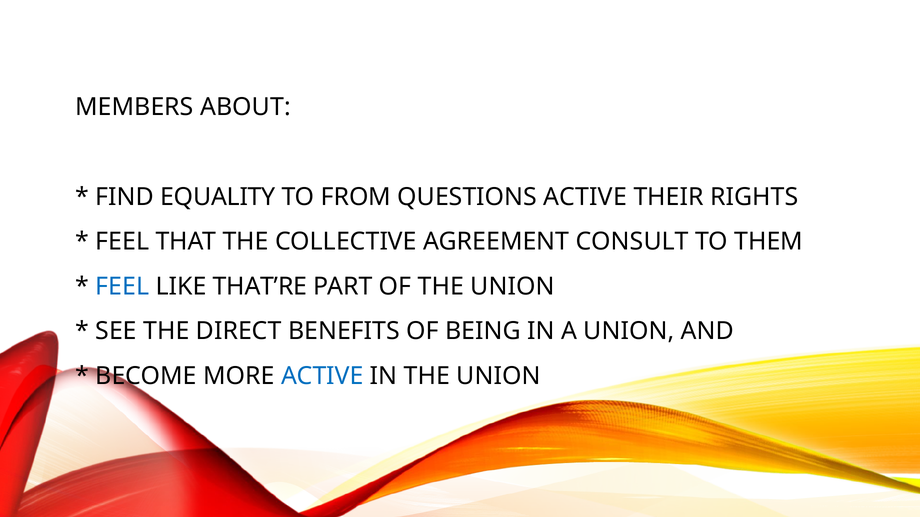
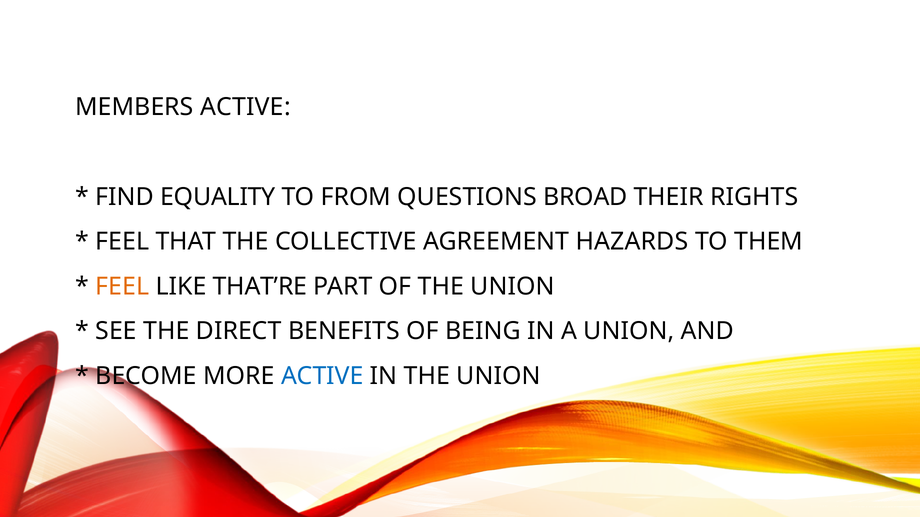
MEMBERS ABOUT: ABOUT -> ACTIVE (245, 107)
QUESTIONS ACTIVE: ACTIVE -> BROAD (585, 197)
CONSULT: CONSULT -> HAZARDS (632, 242)
FEEL colour: blue -> orange (122, 287)
